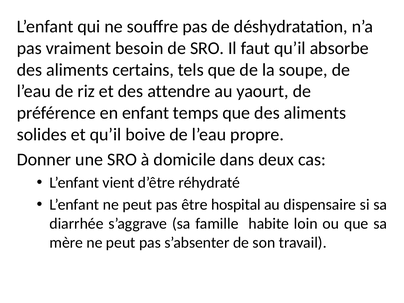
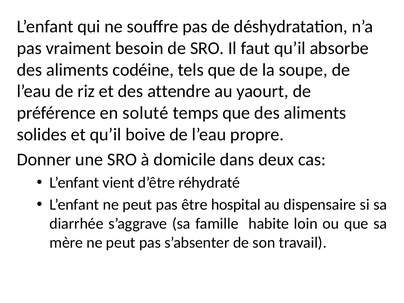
certains: certains -> codéine (143, 70)
enfant: enfant -> soluté (145, 113)
